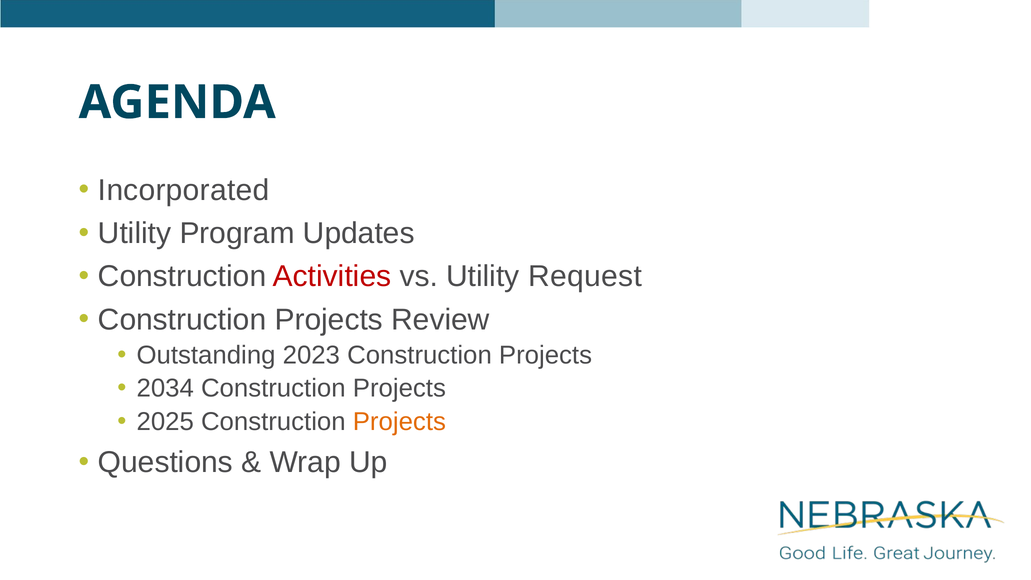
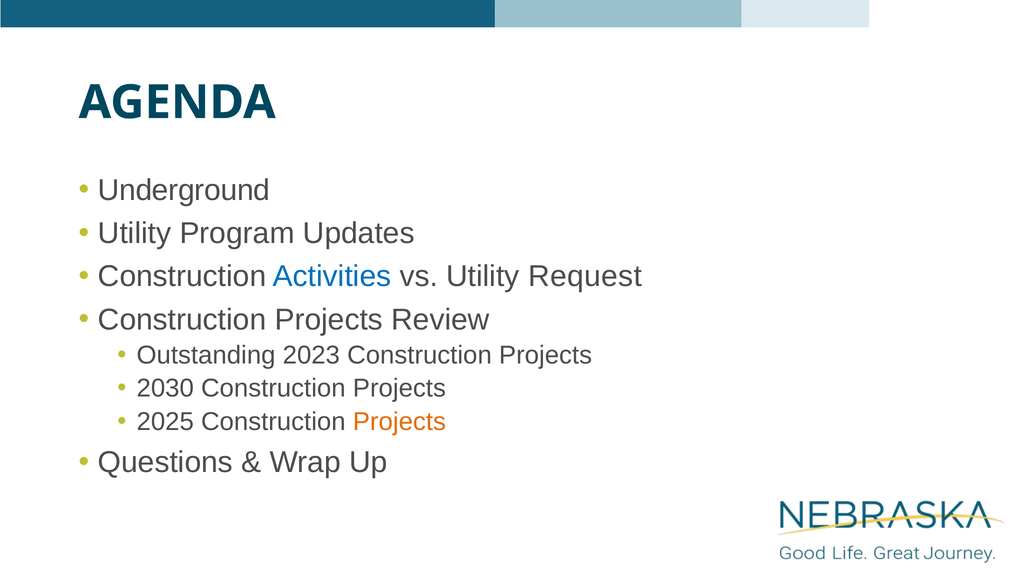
Incorporated: Incorporated -> Underground (184, 190)
Activities colour: red -> blue (332, 276)
2034: 2034 -> 2030 (165, 388)
